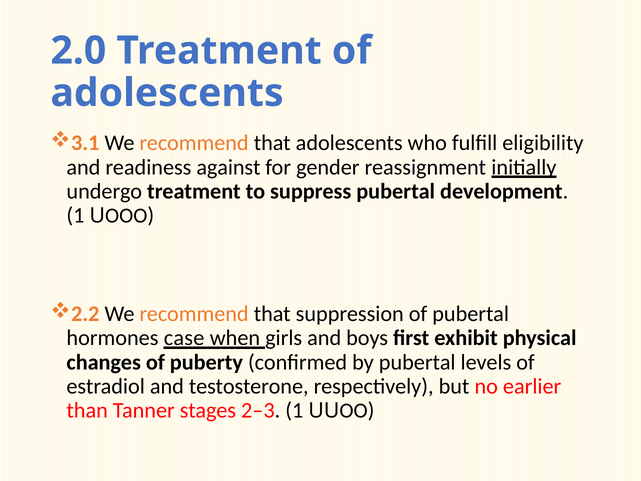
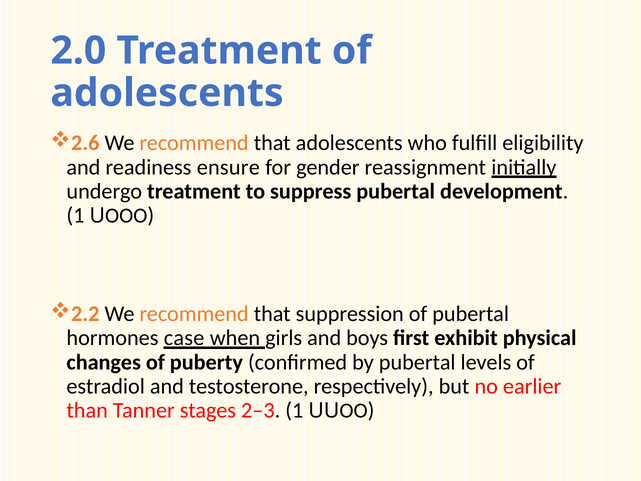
3.1: 3.1 -> 2.6 (85, 143)
against: against -> ensure (228, 167)
